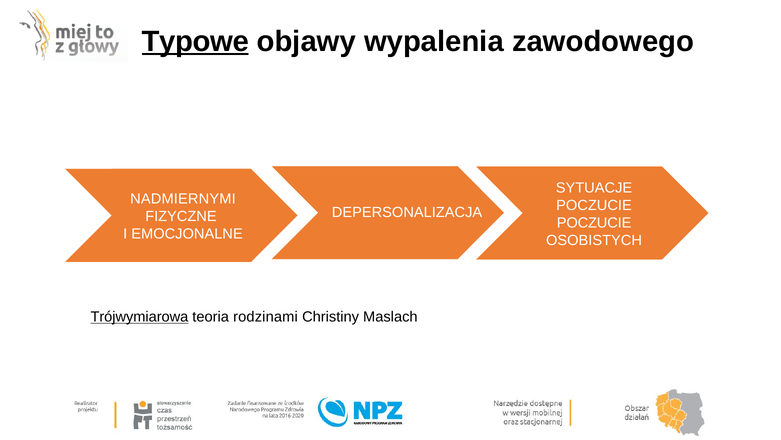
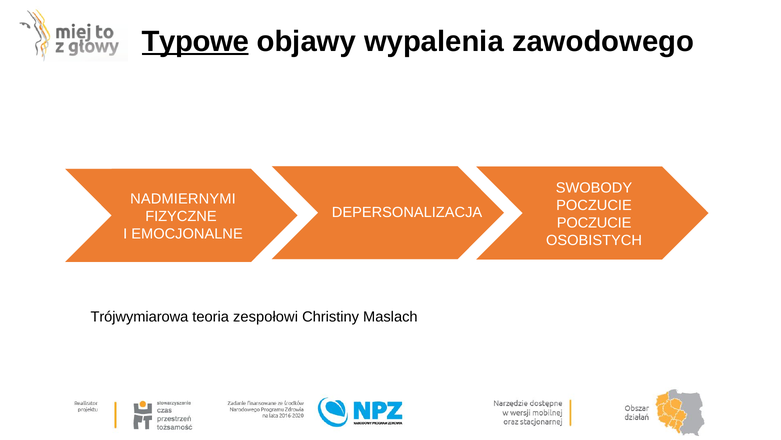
SYTUACJE: SYTUACJE -> SWOBODY (594, 187)
Trójwymiarowa underline: present -> none (139, 316)
rodzinami: rodzinami -> zespołowi (266, 316)
